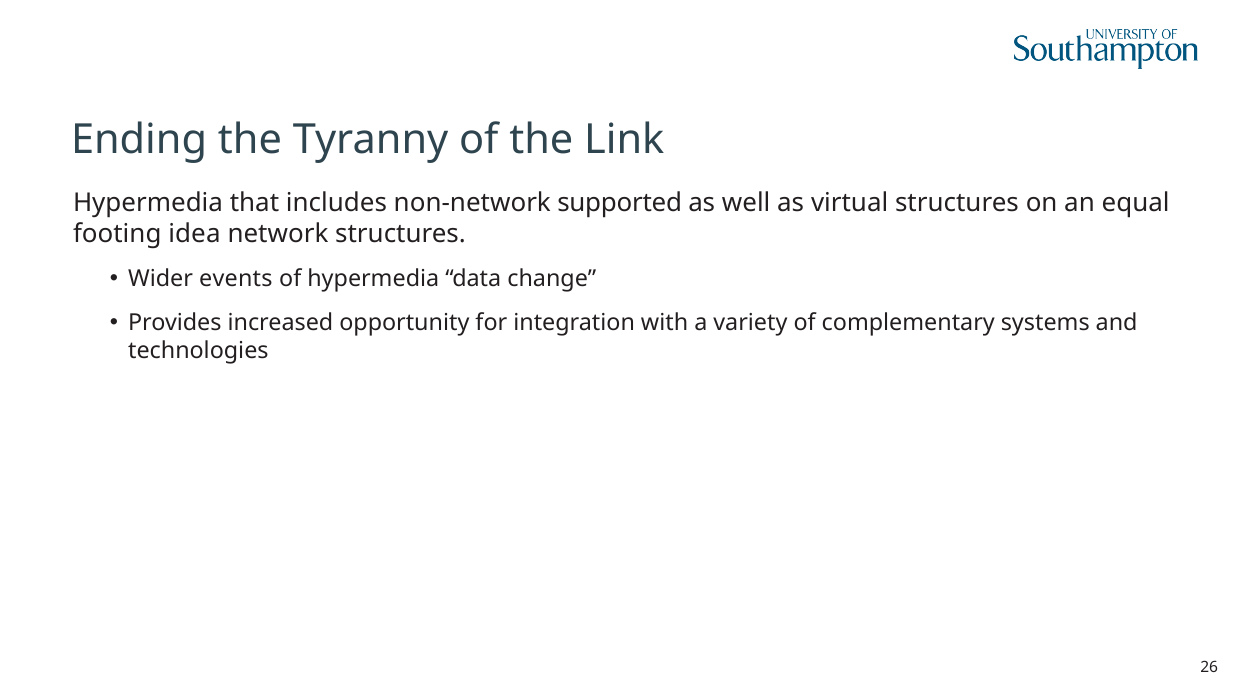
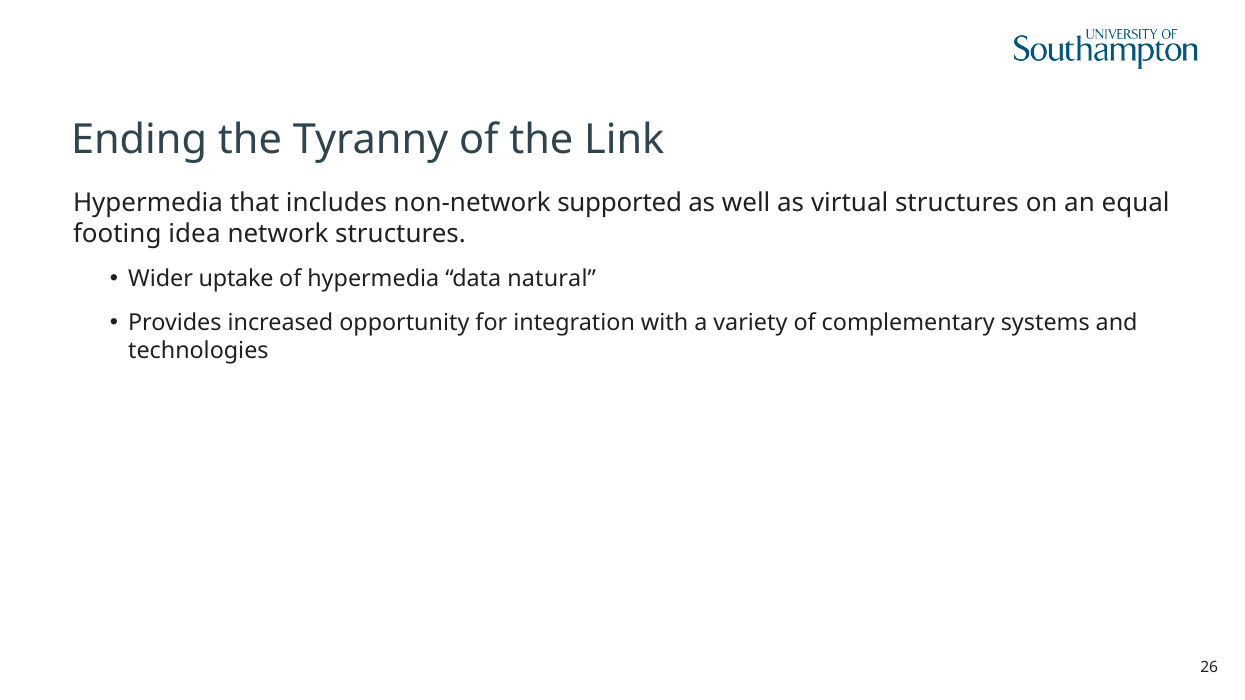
events: events -> uptake (236, 279)
change: change -> natural (552, 279)
